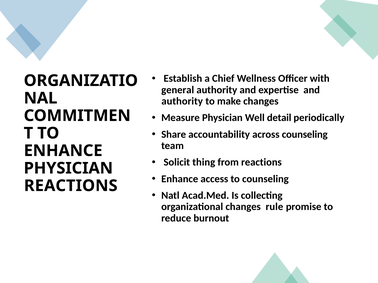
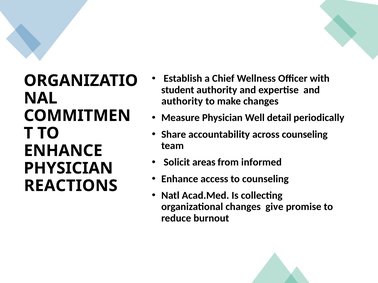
general: general -> student (178, 90)
thing: thing -> areas (204, 163)
from reactions: reactions -> informed (261, 163)
rule: rule -> give (274, 207)
